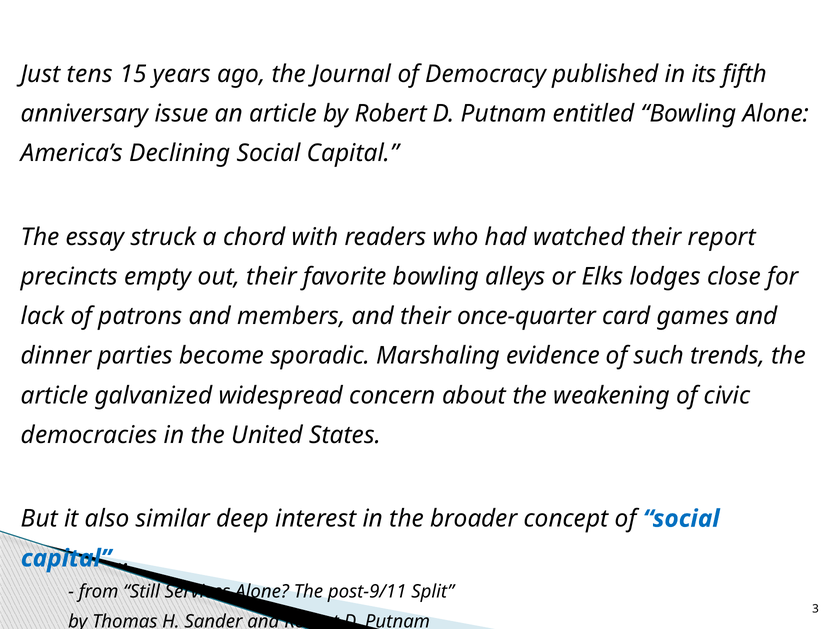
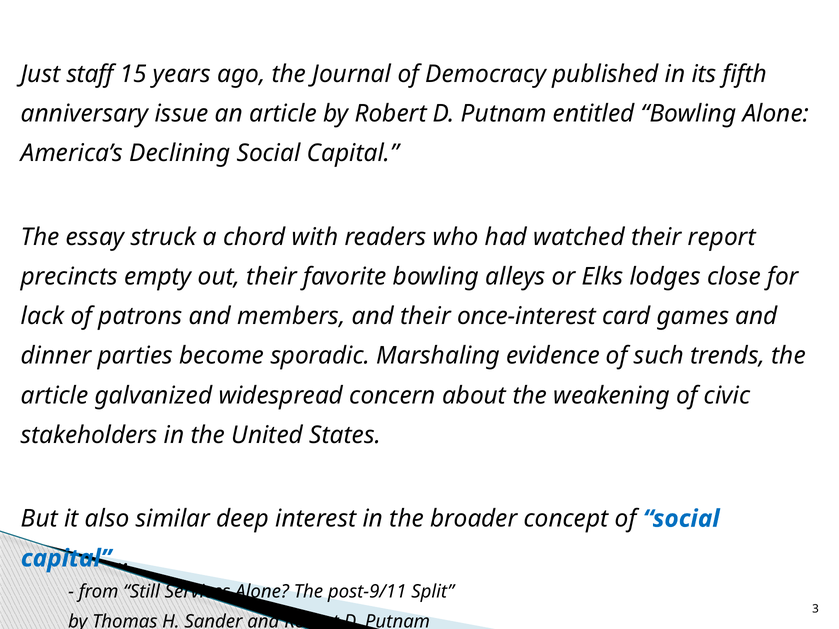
tens: tens -> staff (90, 74)
once-quarter: once-quarter -> once-interest (526, 316)
democracies: democracies -> stakeholders (89, 435)
